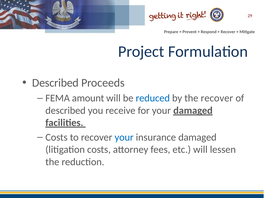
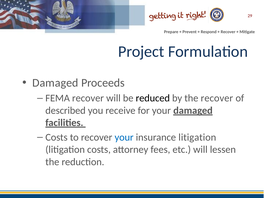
Described: Described -> Damaged (55, 83)
FEMA amount: amount -> recover (88, 98)
reduced colour: blue -> black (153, 98)
insurance damaged: damaged -> litigation (197, 137)
